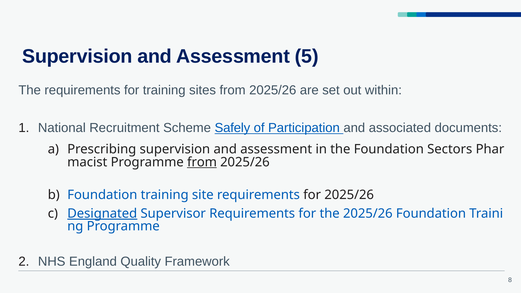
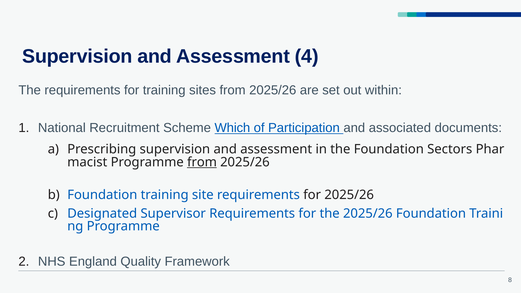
5: 5 -> 4 (307, 56)
Safely: Safely -> Which (232, 128)
Designated underline: present -> none (102, 214)
